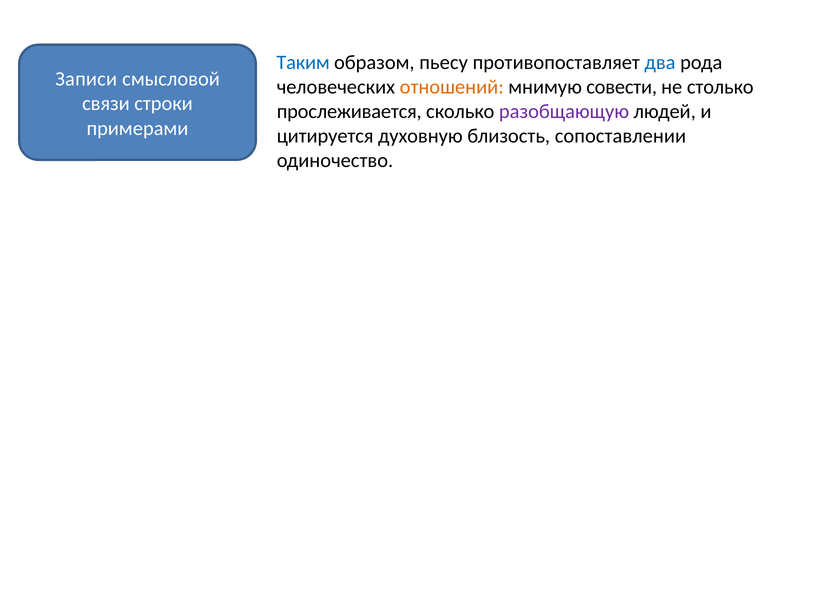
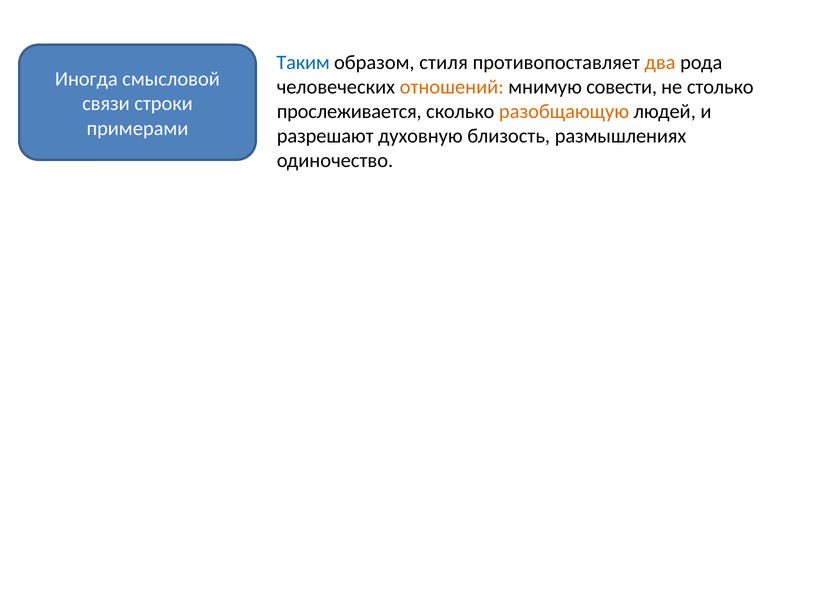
пьесу: пьесу -> стиля (444, 63)
два colour: blue -> orange (660, 63)
Записи: Записи -> Иногда (86, 79)
разобщающую colour: purple -> orange (564, 112)
цитируется: цитируется -> разрешают (325, 136)
сопоставлении: сопоставлении -> размышлениях (621, 136)
